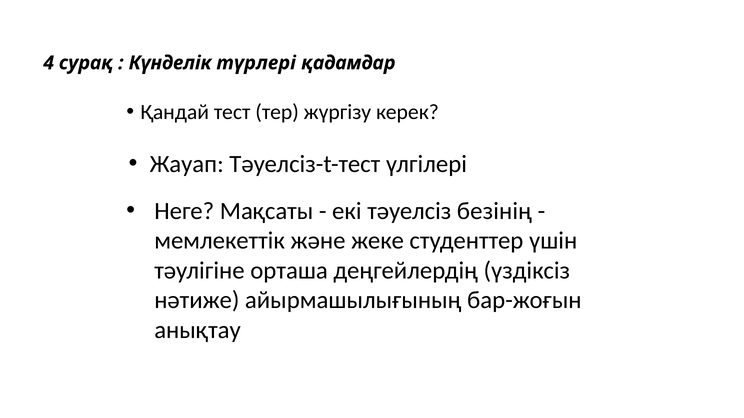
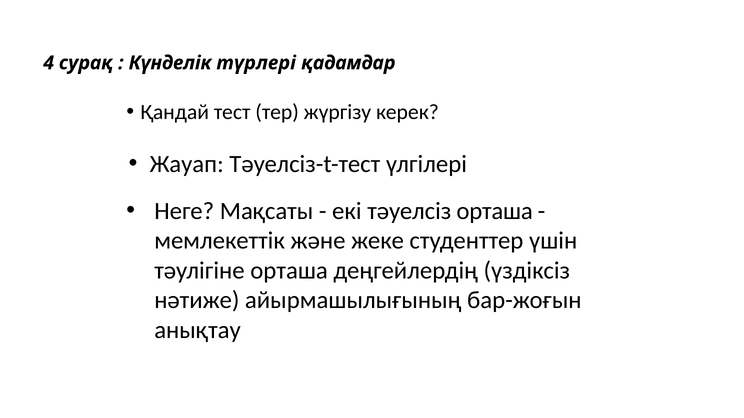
тәуелсіз безінің: безінің -> орташа (495, 211)
